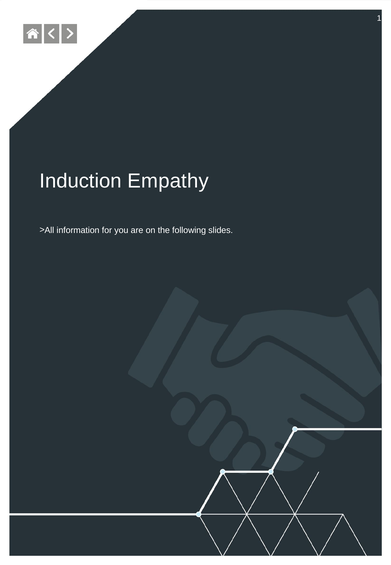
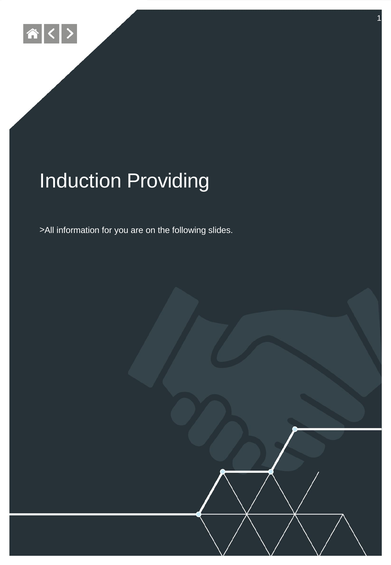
Empathy: Empathy -> Providing (168, 181)
